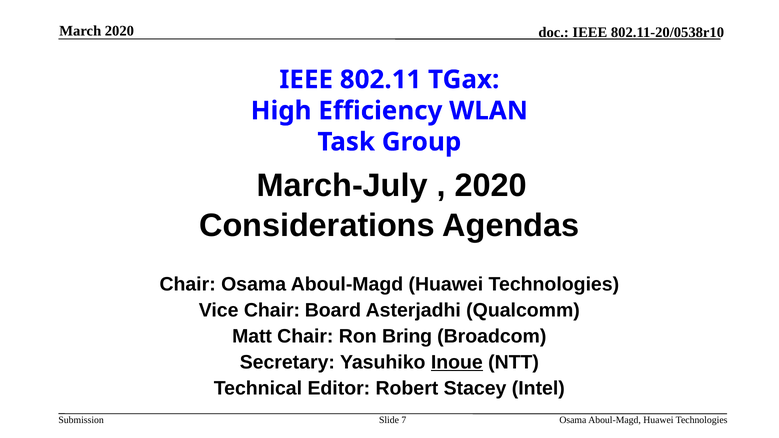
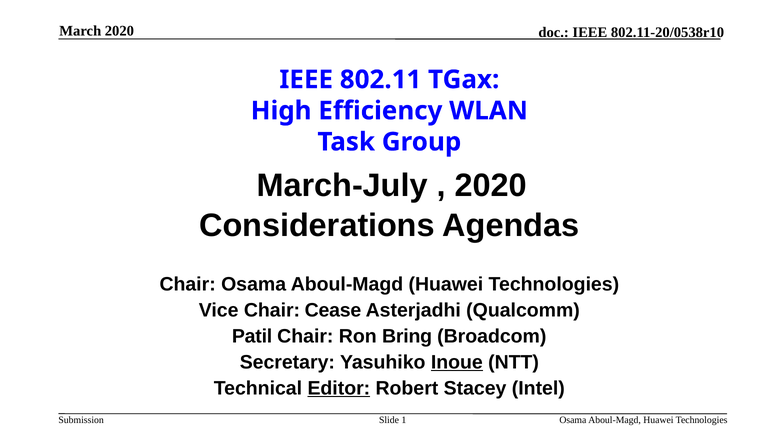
Board: Board -> Cease (333, 311)
Matt: Matt -> Patil (252, 336)
Editor underline: none -> present (339, 388)
7: 7 -> 1 (404, 420)
